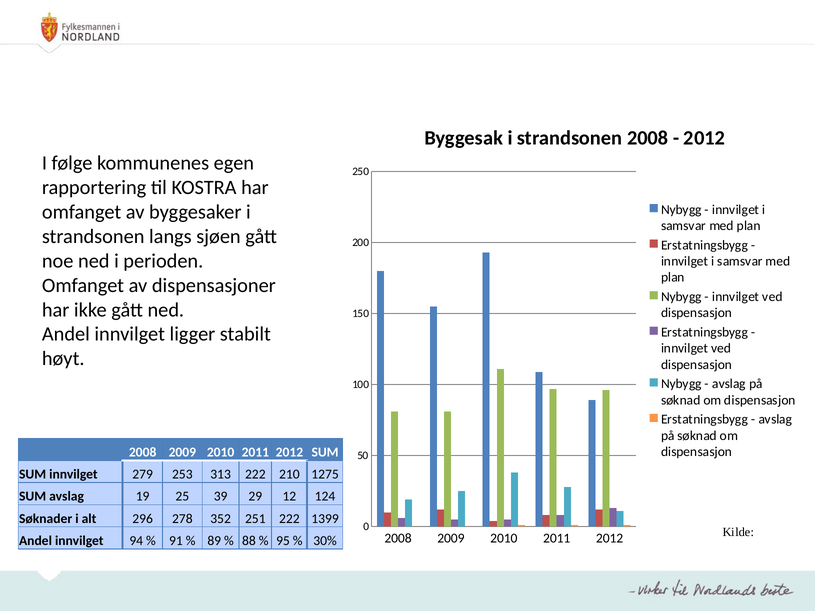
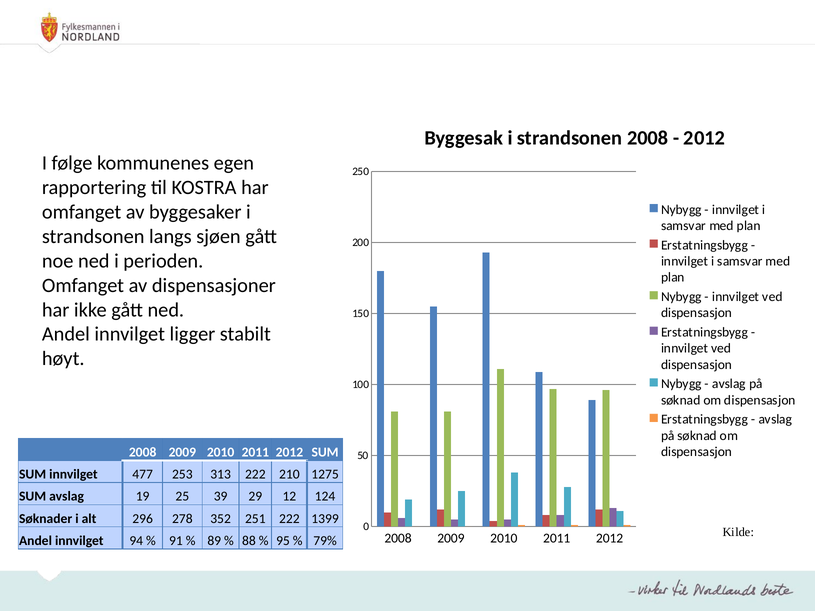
279: 279 -> 477 (143, 475)
30%: 30% -> 79% (325, 541)
